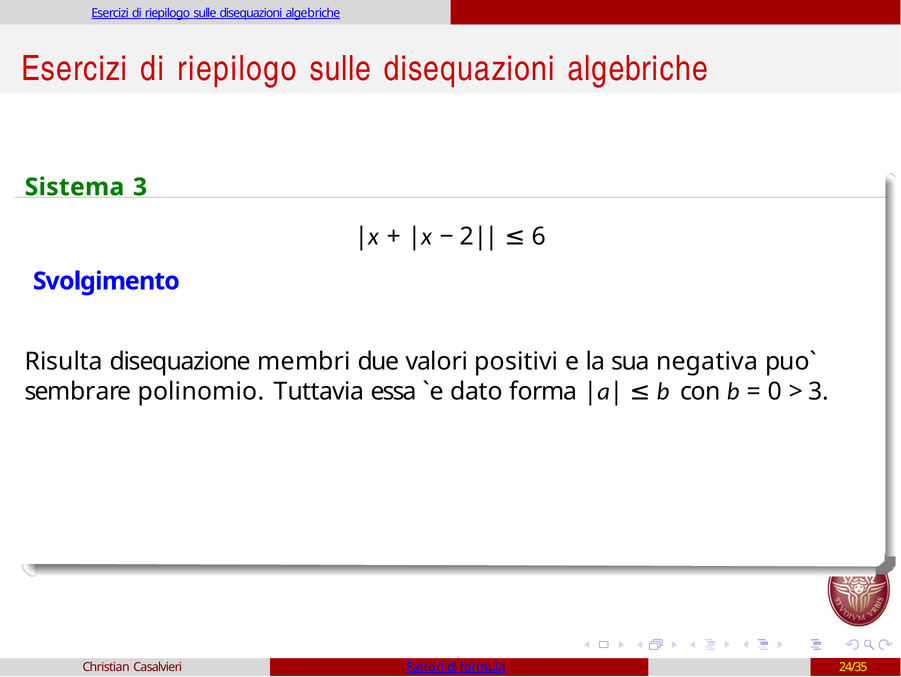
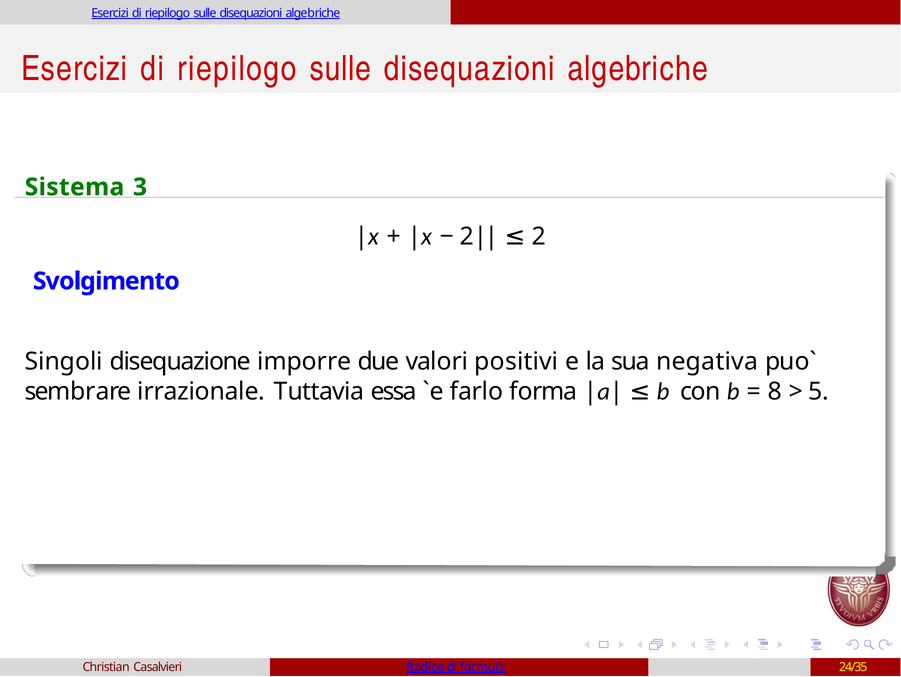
6: 6 -> 2 (539, 236)
Risulta: Risulta -> Singoli (64, 361)
membri: membri -> imporre (304, 361)
polinomio: polinomio -> irrazionale (201, 391)
dato: dato -> farlo (476, 391)
0: 0 -> 8 (775, 391)
3: 3 -> 5 (818, 391)
Fattori: Fattori -> Radice (425, 666)
